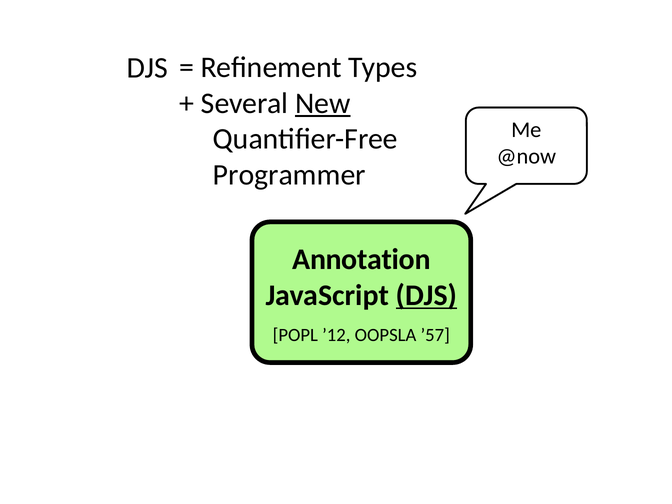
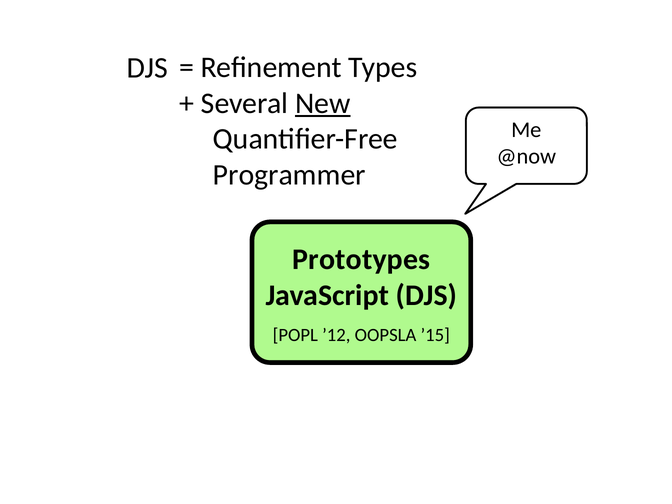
Annotation: Annotation -> Prototypes (361, 260)
DJS underline: present -> none (426, 295)
’57: ’57 -> ’15 (435, 335)
